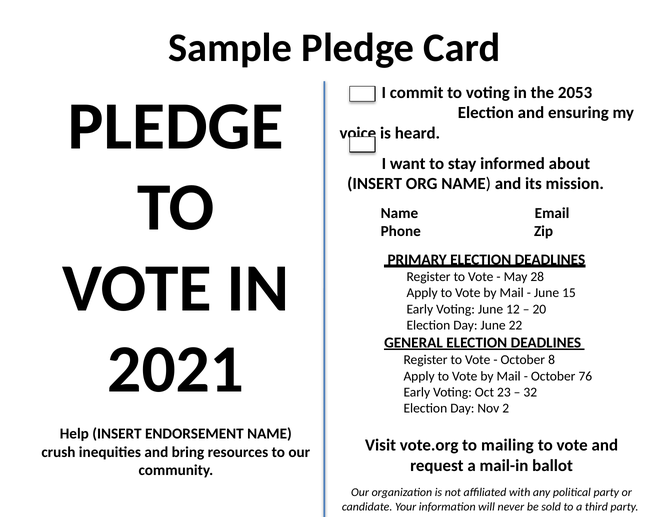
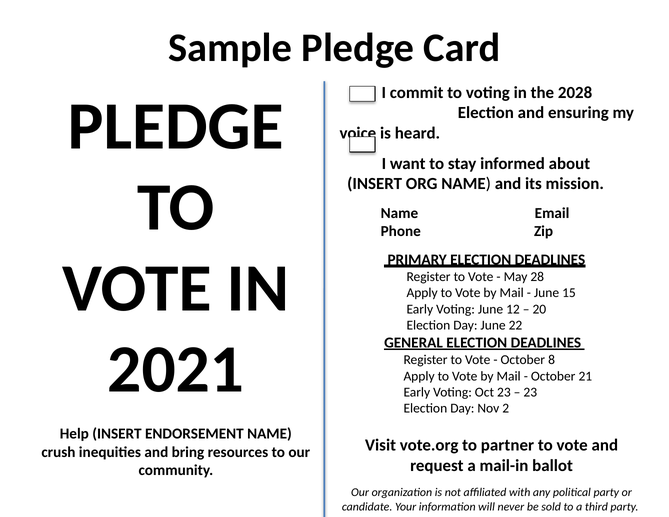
2053: 2053 -> 2028 (575, 92)
76: 76 -> 21 (585, 376)
32: 32 -> 23 (530, 392)
mailing: mailing -> partner (507, 445)
